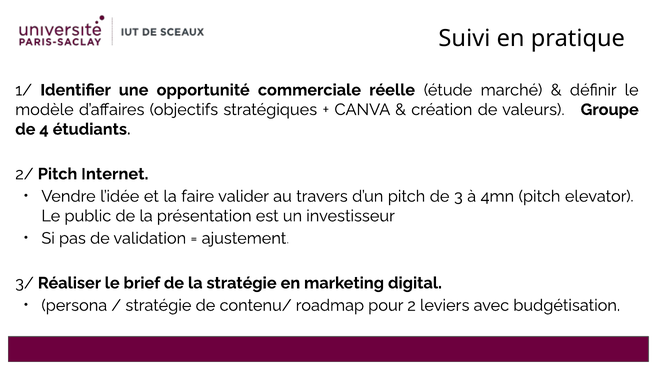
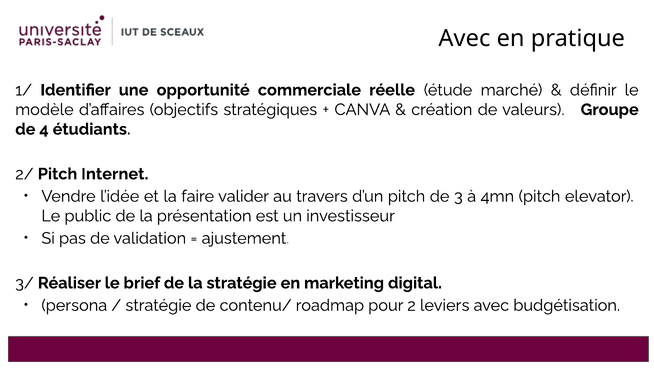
Suivi: Suivi -> Avec (464, 38)
